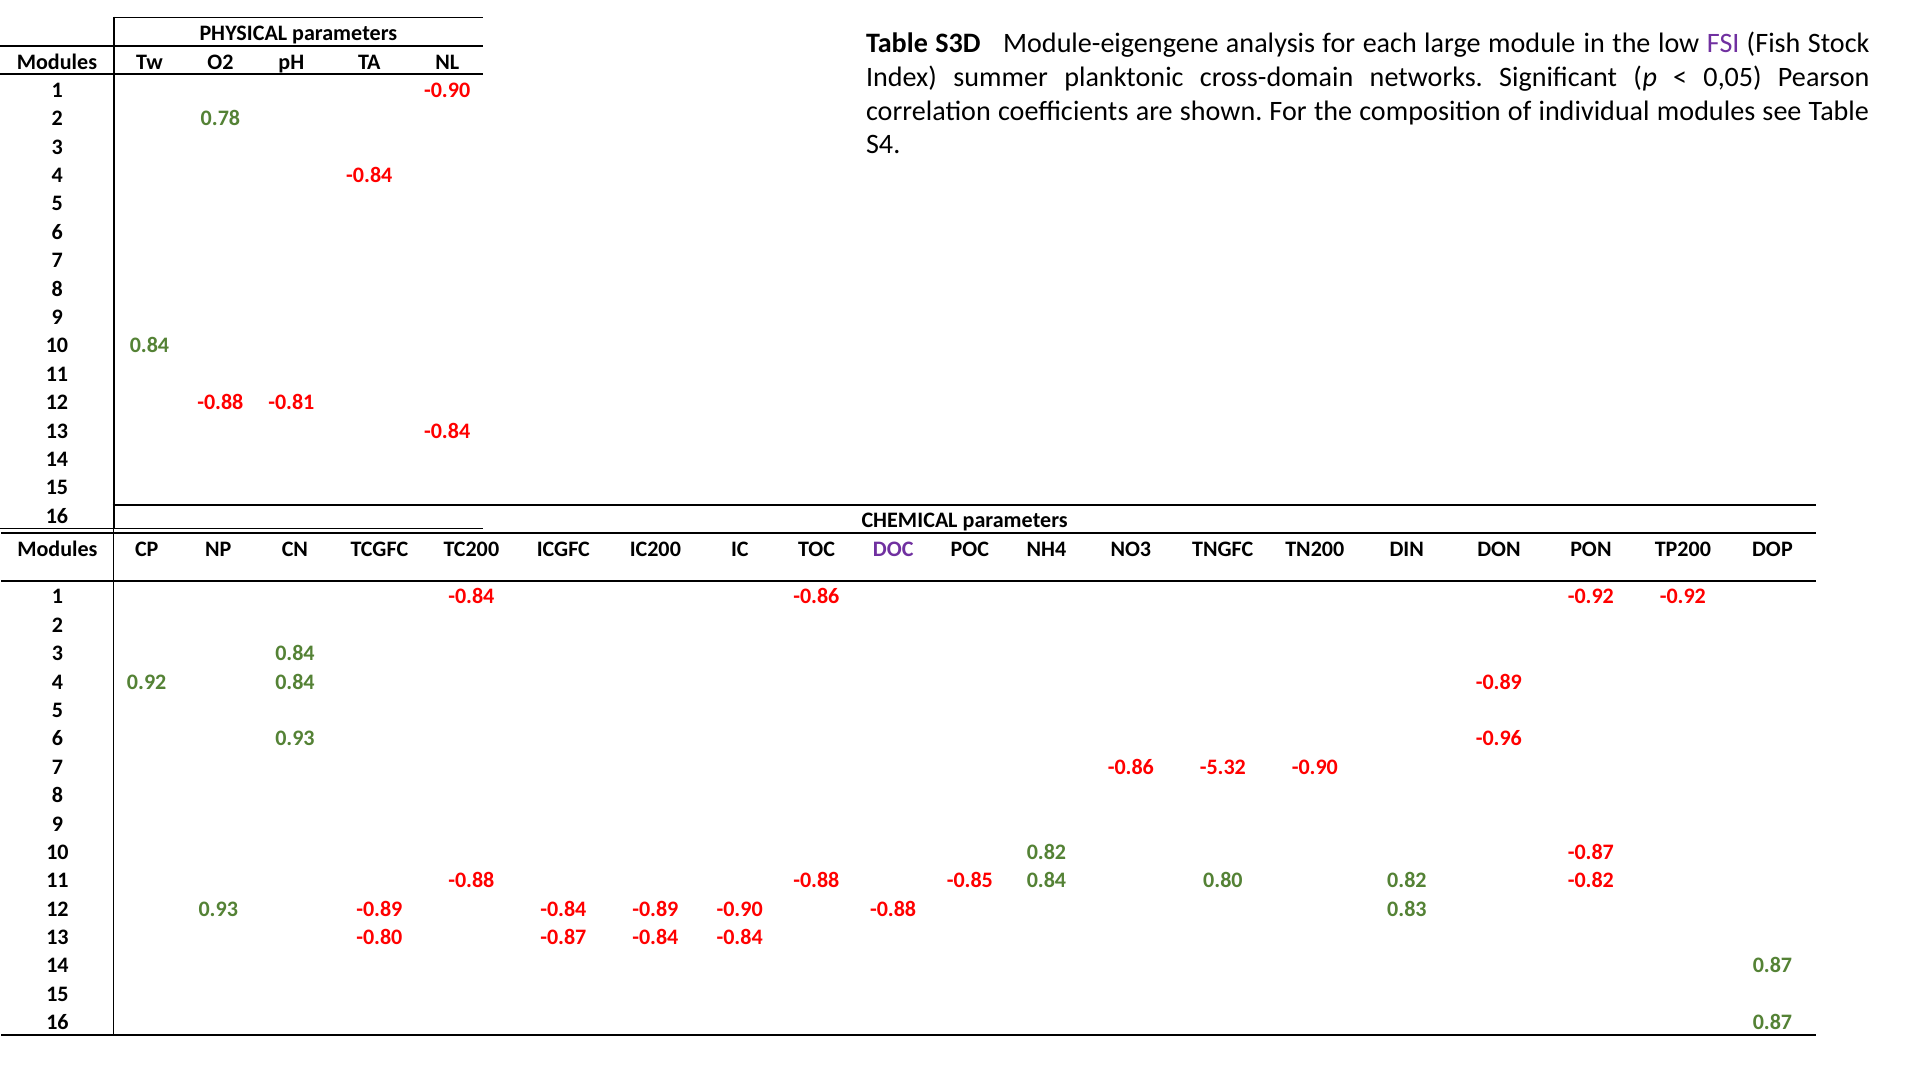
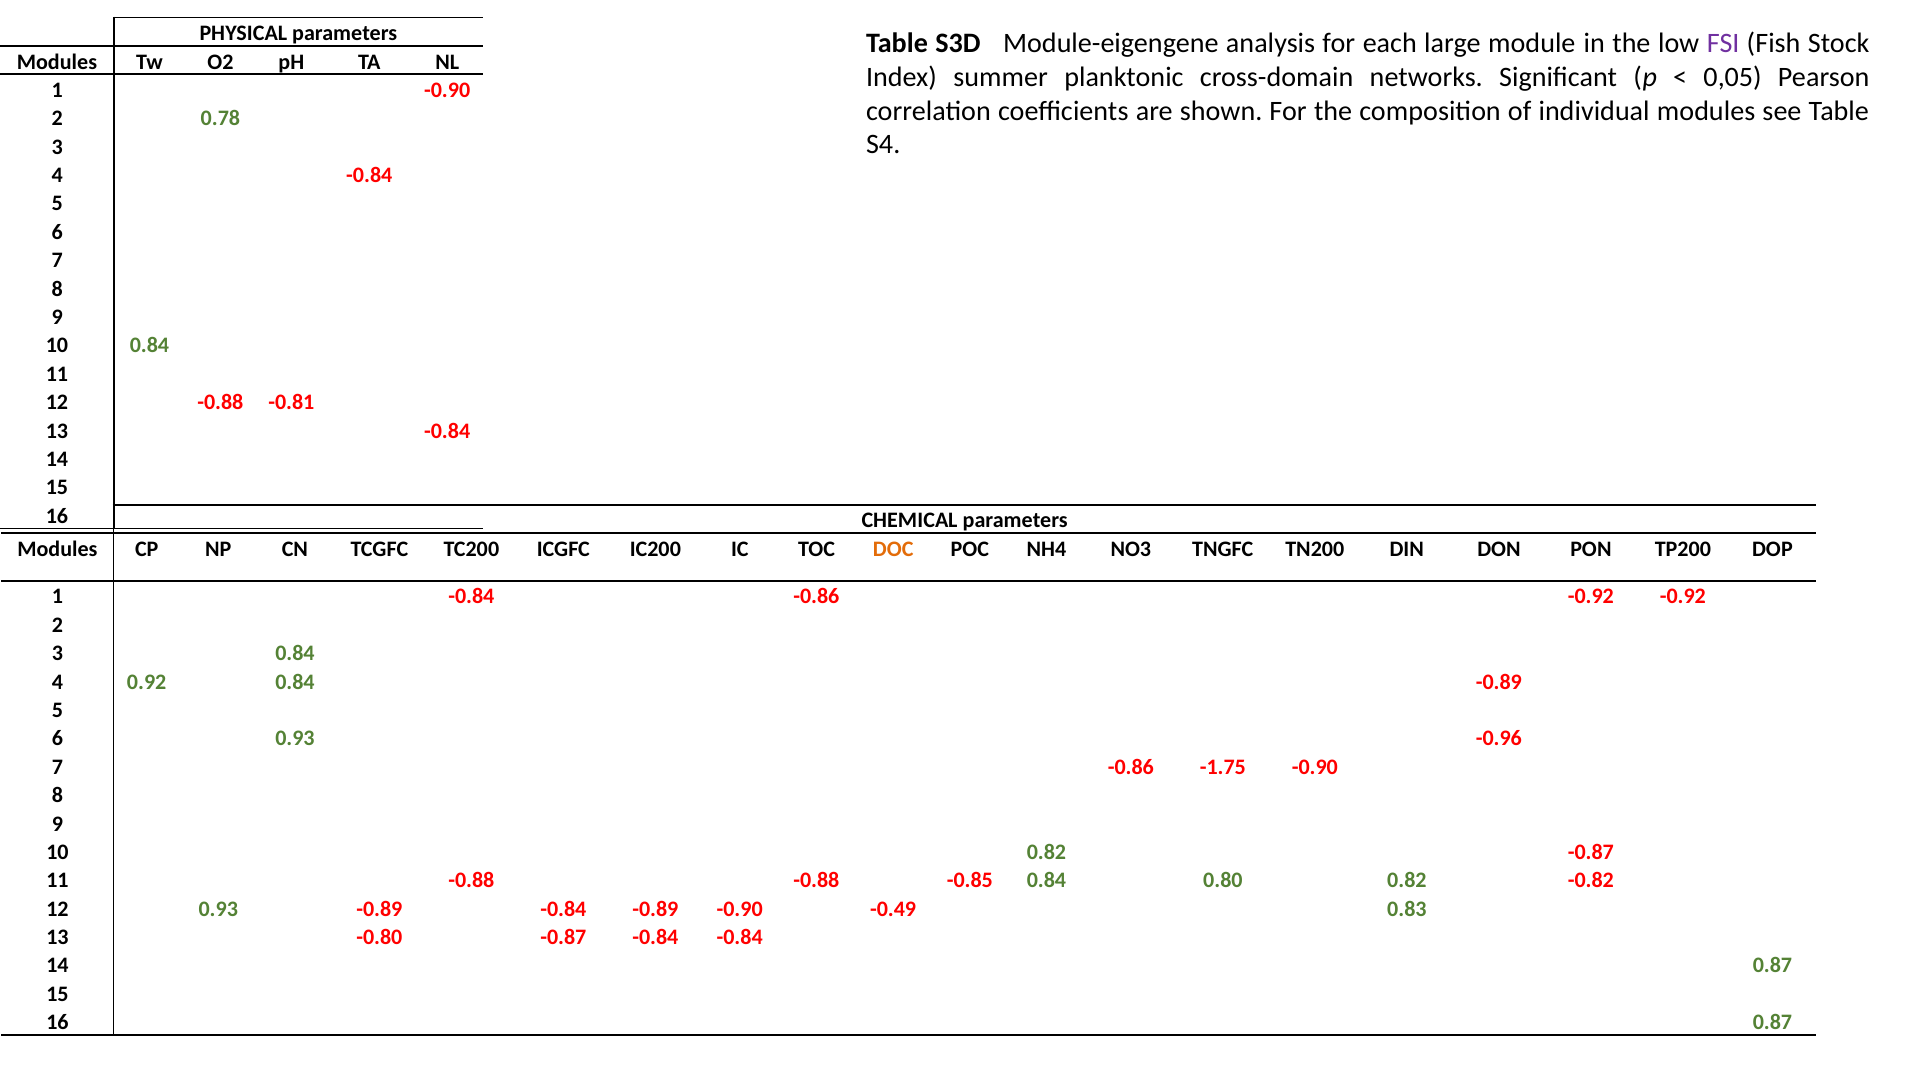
DOC colour: purple -> orange (893, 549)
-5.32: -5.32 -> -1.75 (1223, 766)
-0.90 -0.88: -0.88 -> -0.49 (893, 908)
